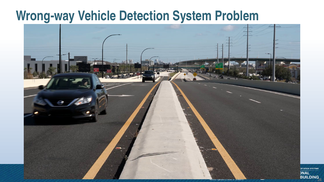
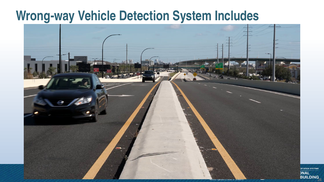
Problem: Problem -> Includes (237, 16)
